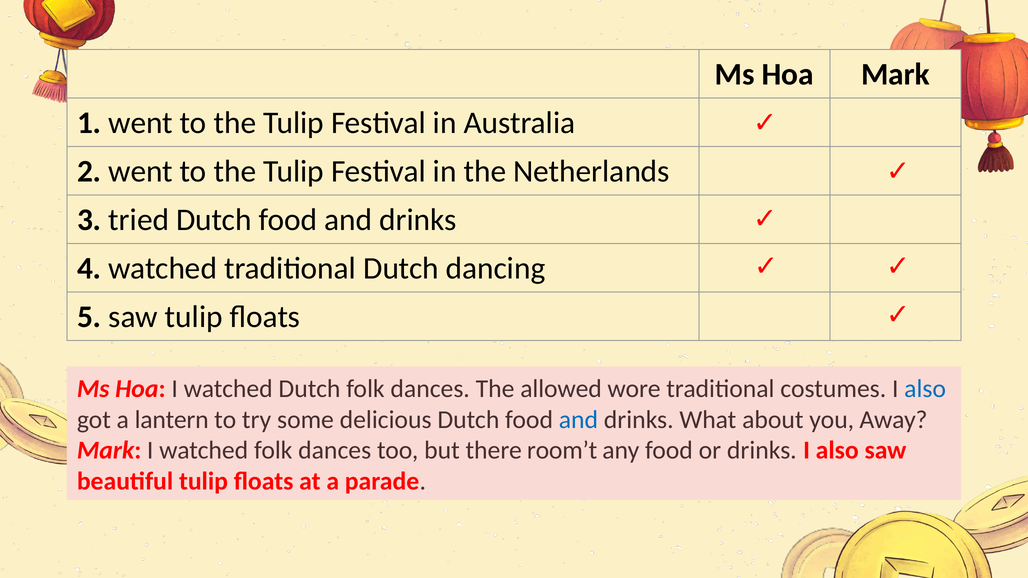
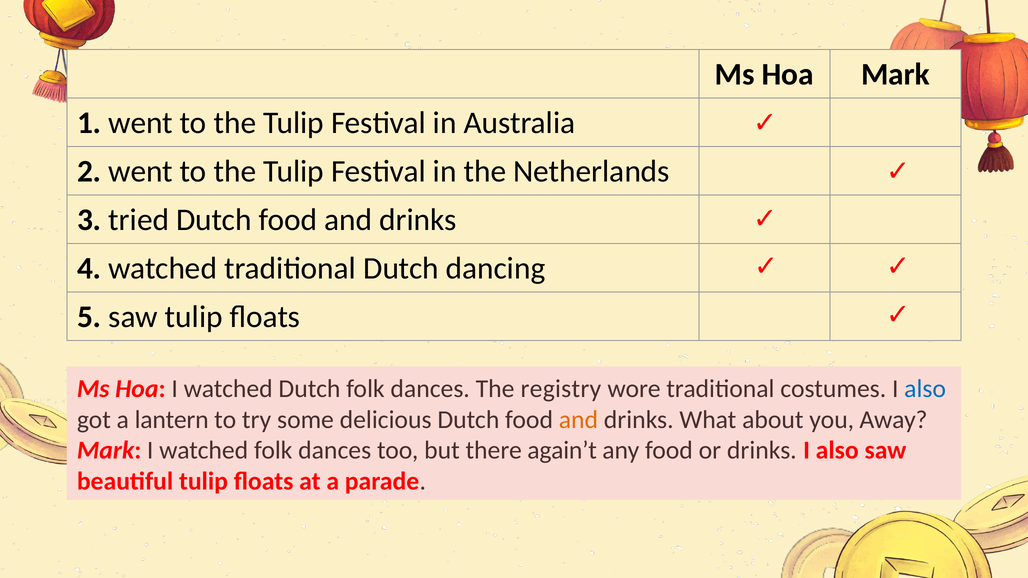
allowed: allowed -> registry (561, 389)
and colour: blue -> orange (578, 420)
room’t: room’t -> again’t (562, 451)
